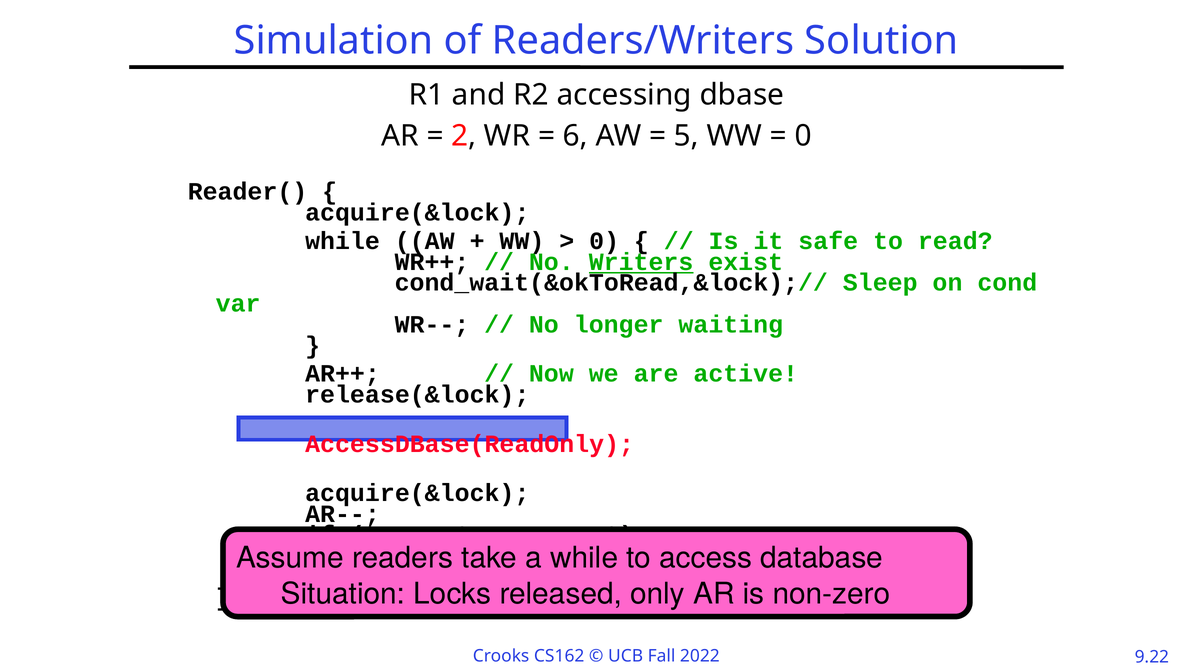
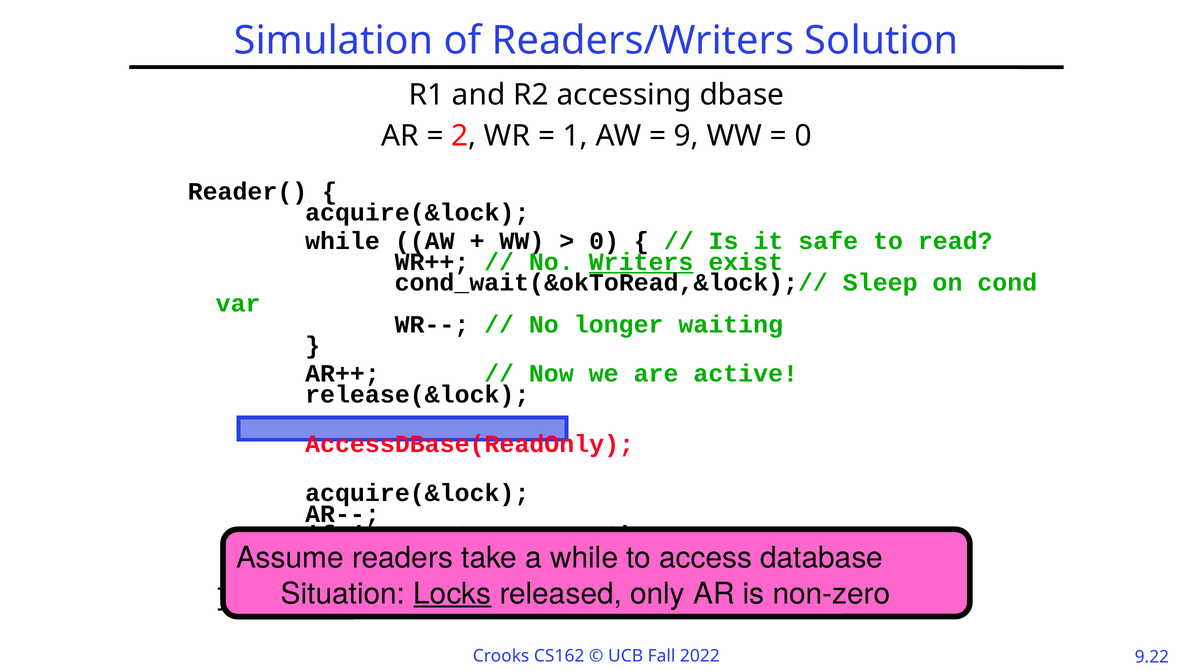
6: 6 -> 1 (575, 136)
5: 5 -> 9 (686, 136)
Locks underline: none -> present (452, 594)
